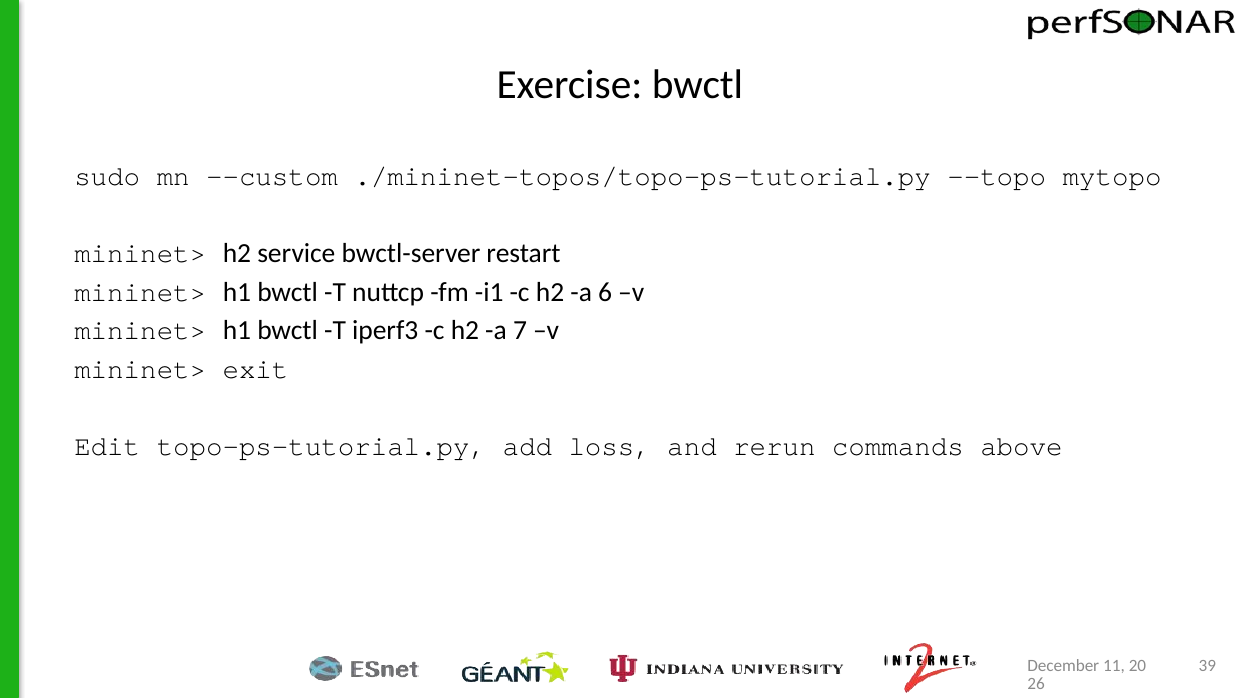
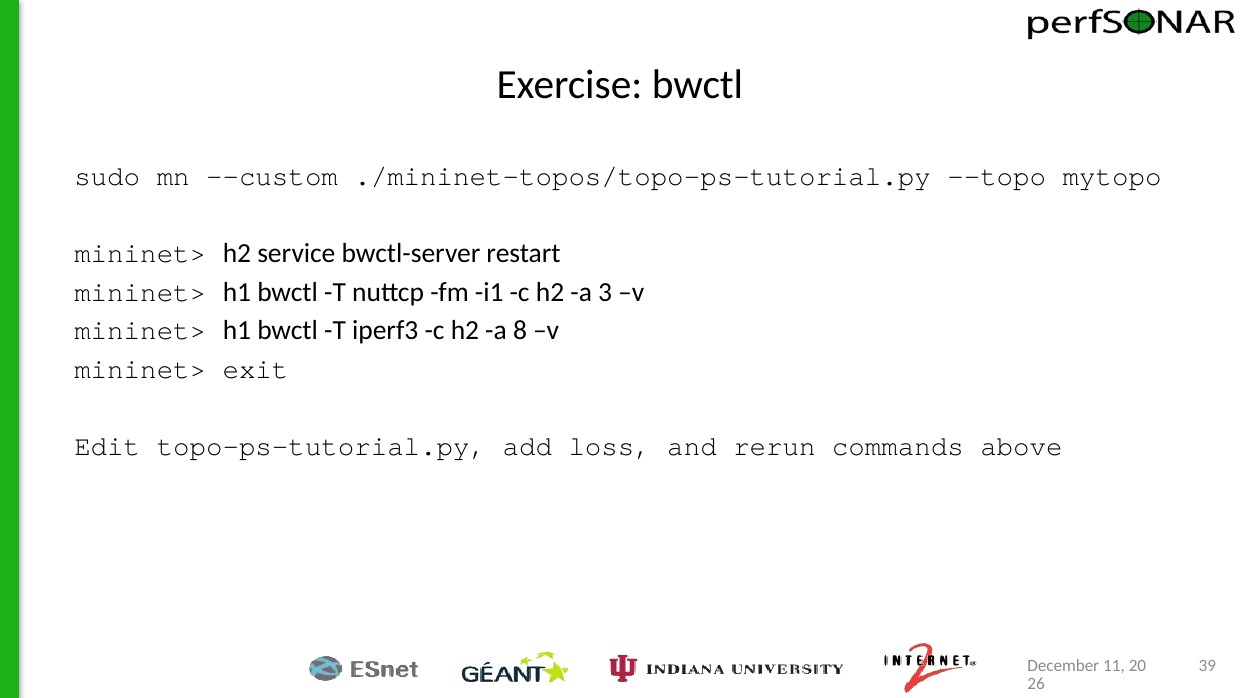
6: 6 -> 3 (605, 292)
7: 7 -> 8 (520, 330)
